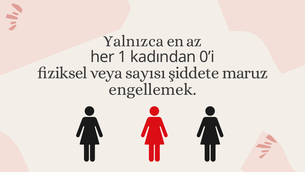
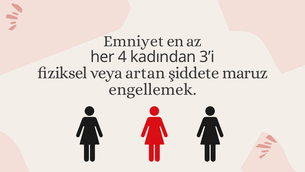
Yalnızca: Yalnızca -> Emniyet (134, 41)
1: 1 -> 4 (122, 57)
0’i: 0’i -> 3’i (207, 57)
sayısı: sayısı -> artan (145, 73)
